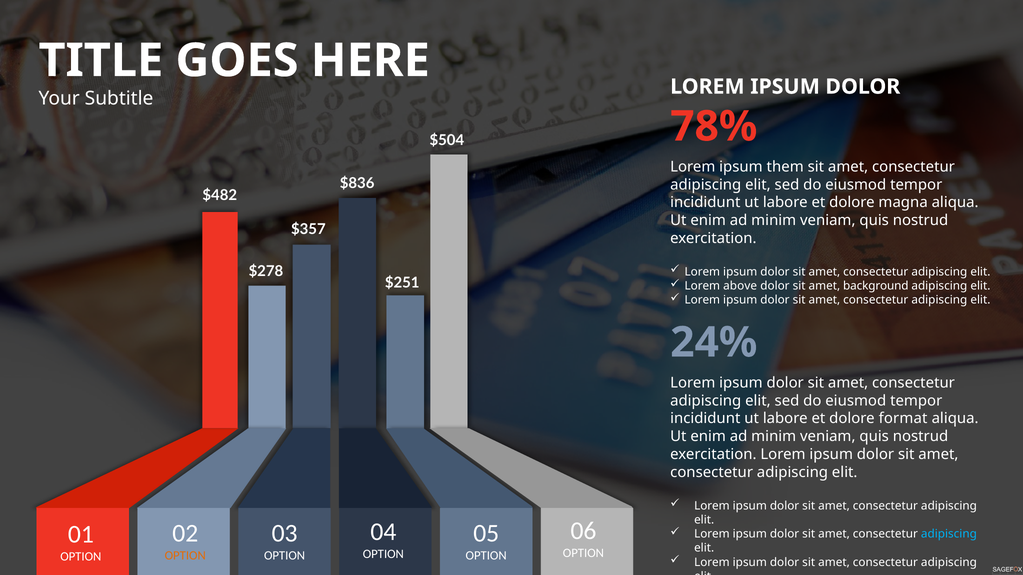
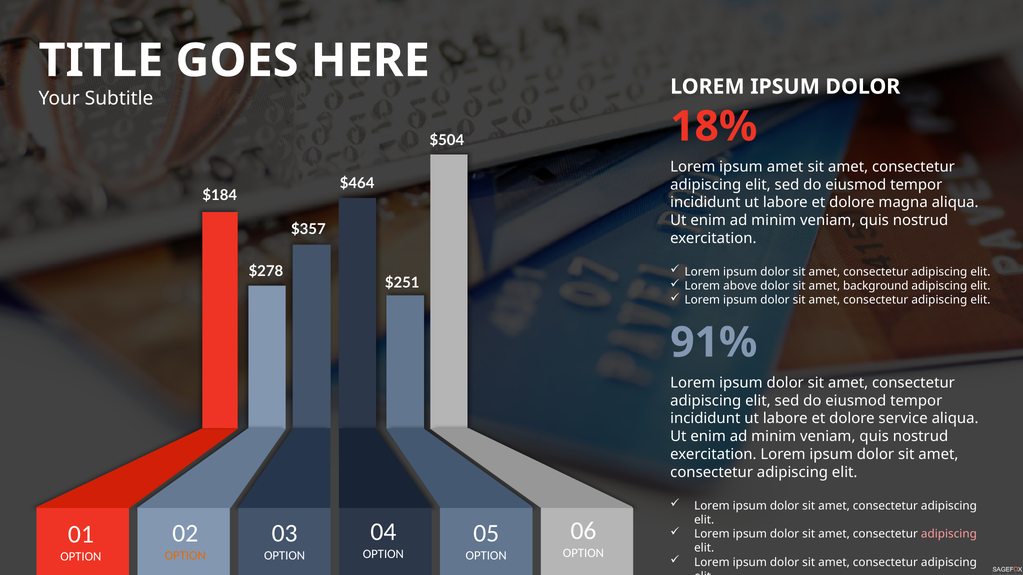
78%: 78% -> 18% (714, 127)
ipsum them: them -> amet (785, 167)
$836: $836 -> $464 (357, 184)
$482: $482 -> $184 (220, 195)
24%: 24% -> 91% (714, 343)
format: format -> service (903, 419)
adipiscing colour: light blue -> pink (949, 534)
